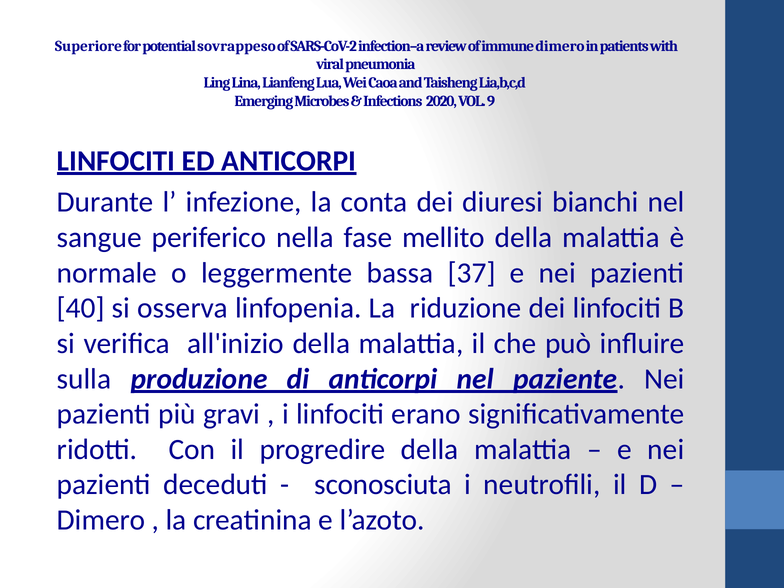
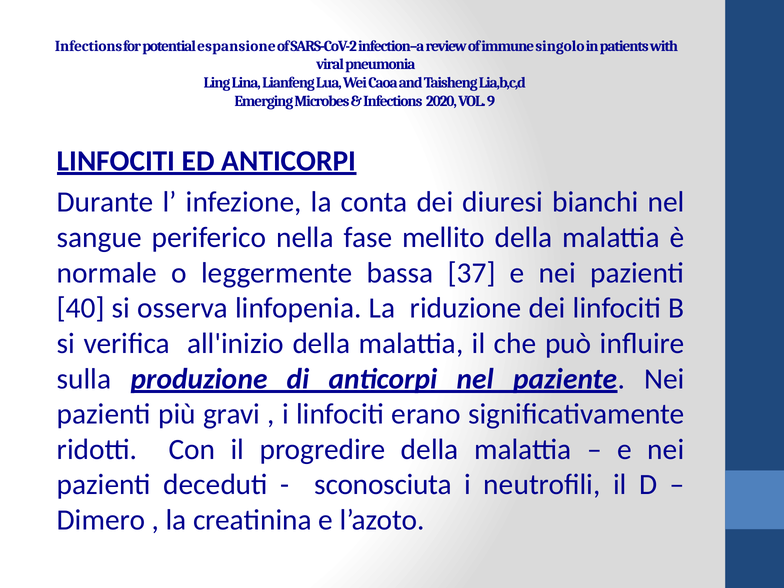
Superiore: Superiore -> Infections (89, 46)
sovrappeso: sovrappeso -> espansione (236, 46)
immune dimero: dimero -> singolo (560, 46)
